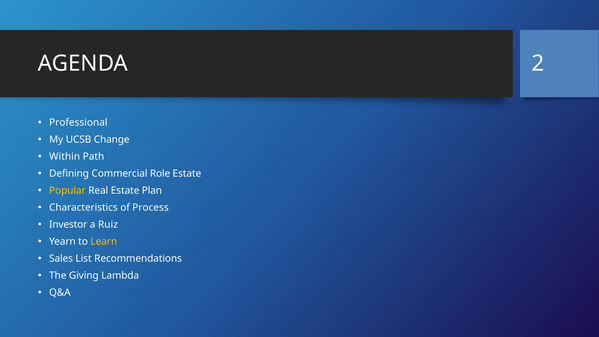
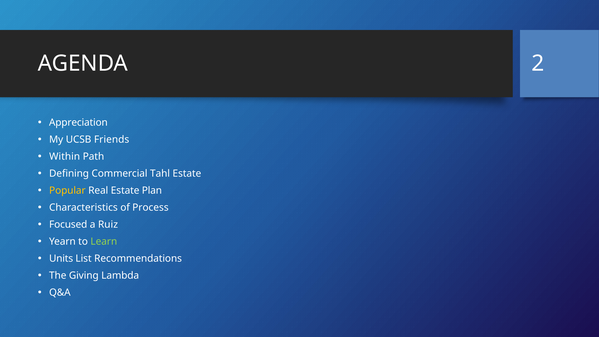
Professional: Professional -> Appreciation (78, 122)
Change: Change -> Friends (112, 139)
Role: Role -> Tahl (160, 173)
Investor: Investor -> Focused (68, 224)
Learn colour: yellow -> light green (104, 241)
Sales: Sales -> Units (61, 258)
